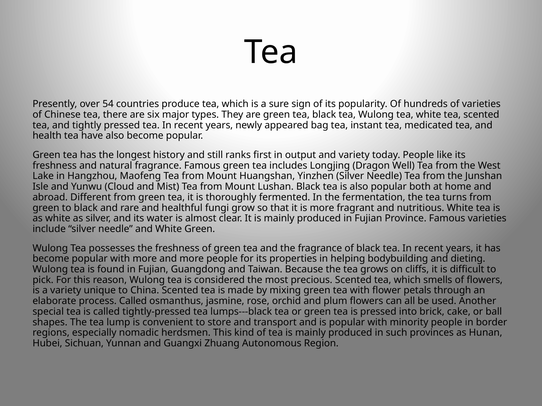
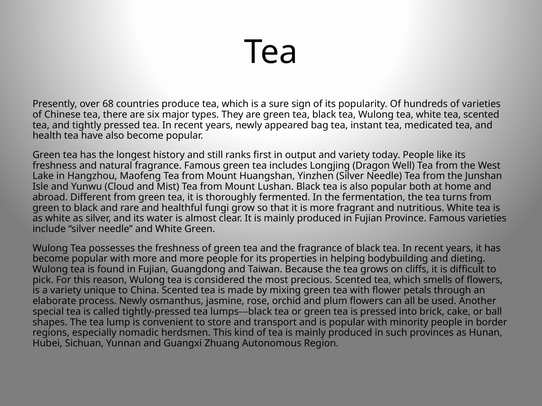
54: 54 -> 68 (108, 104)
process Called: Called -> Newly (133, 301)
